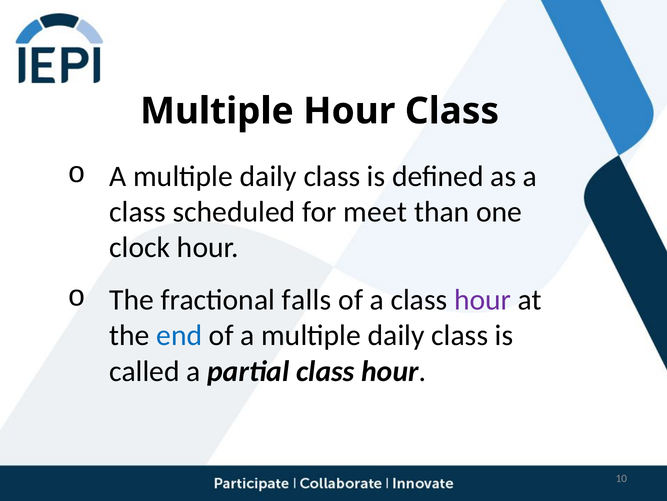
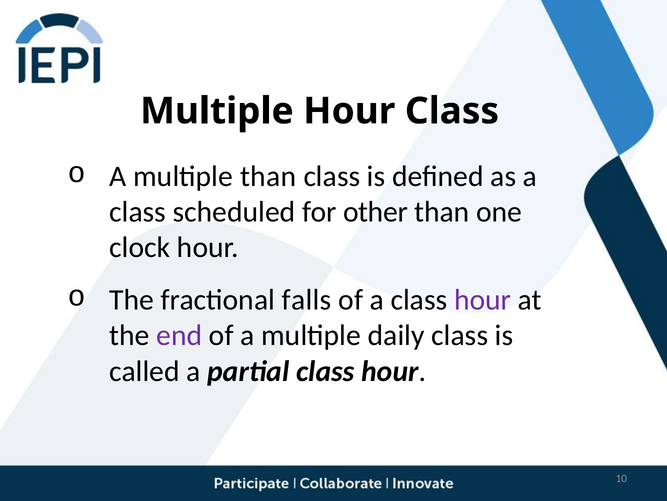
daily: daily -> than (268, 176)
meet: meet -> other (376, 212)
end colour: blue -> purple (179, 335)
